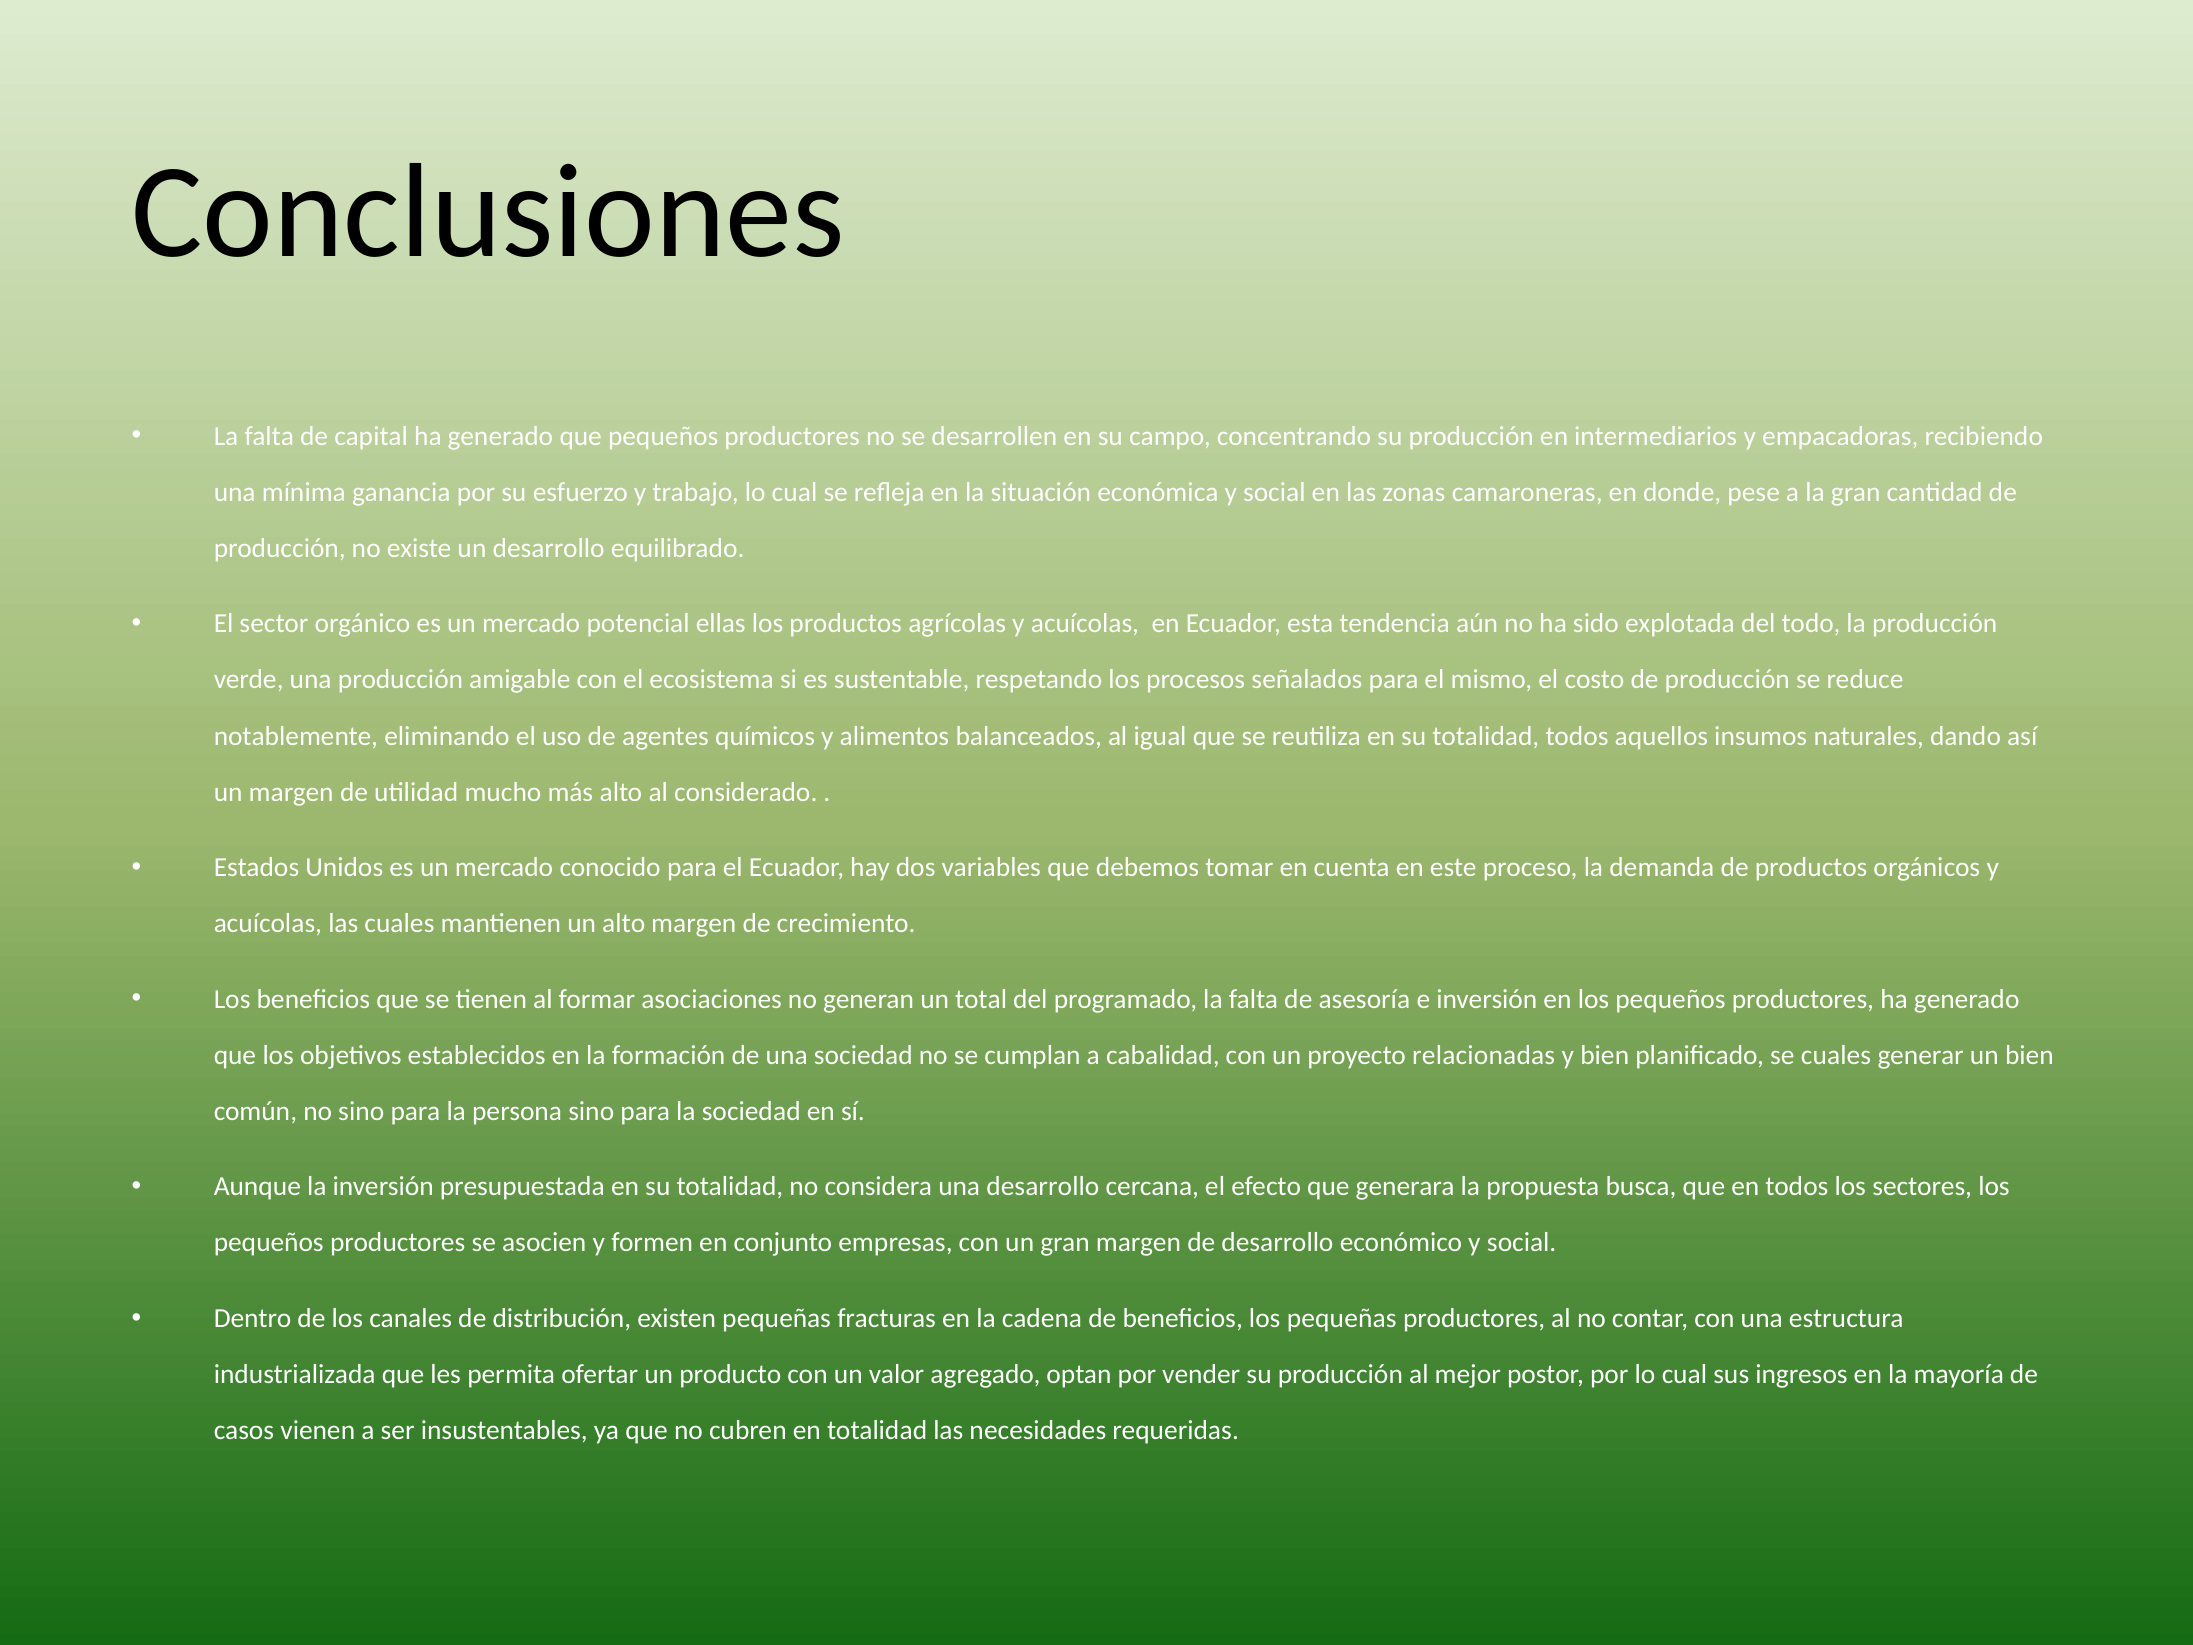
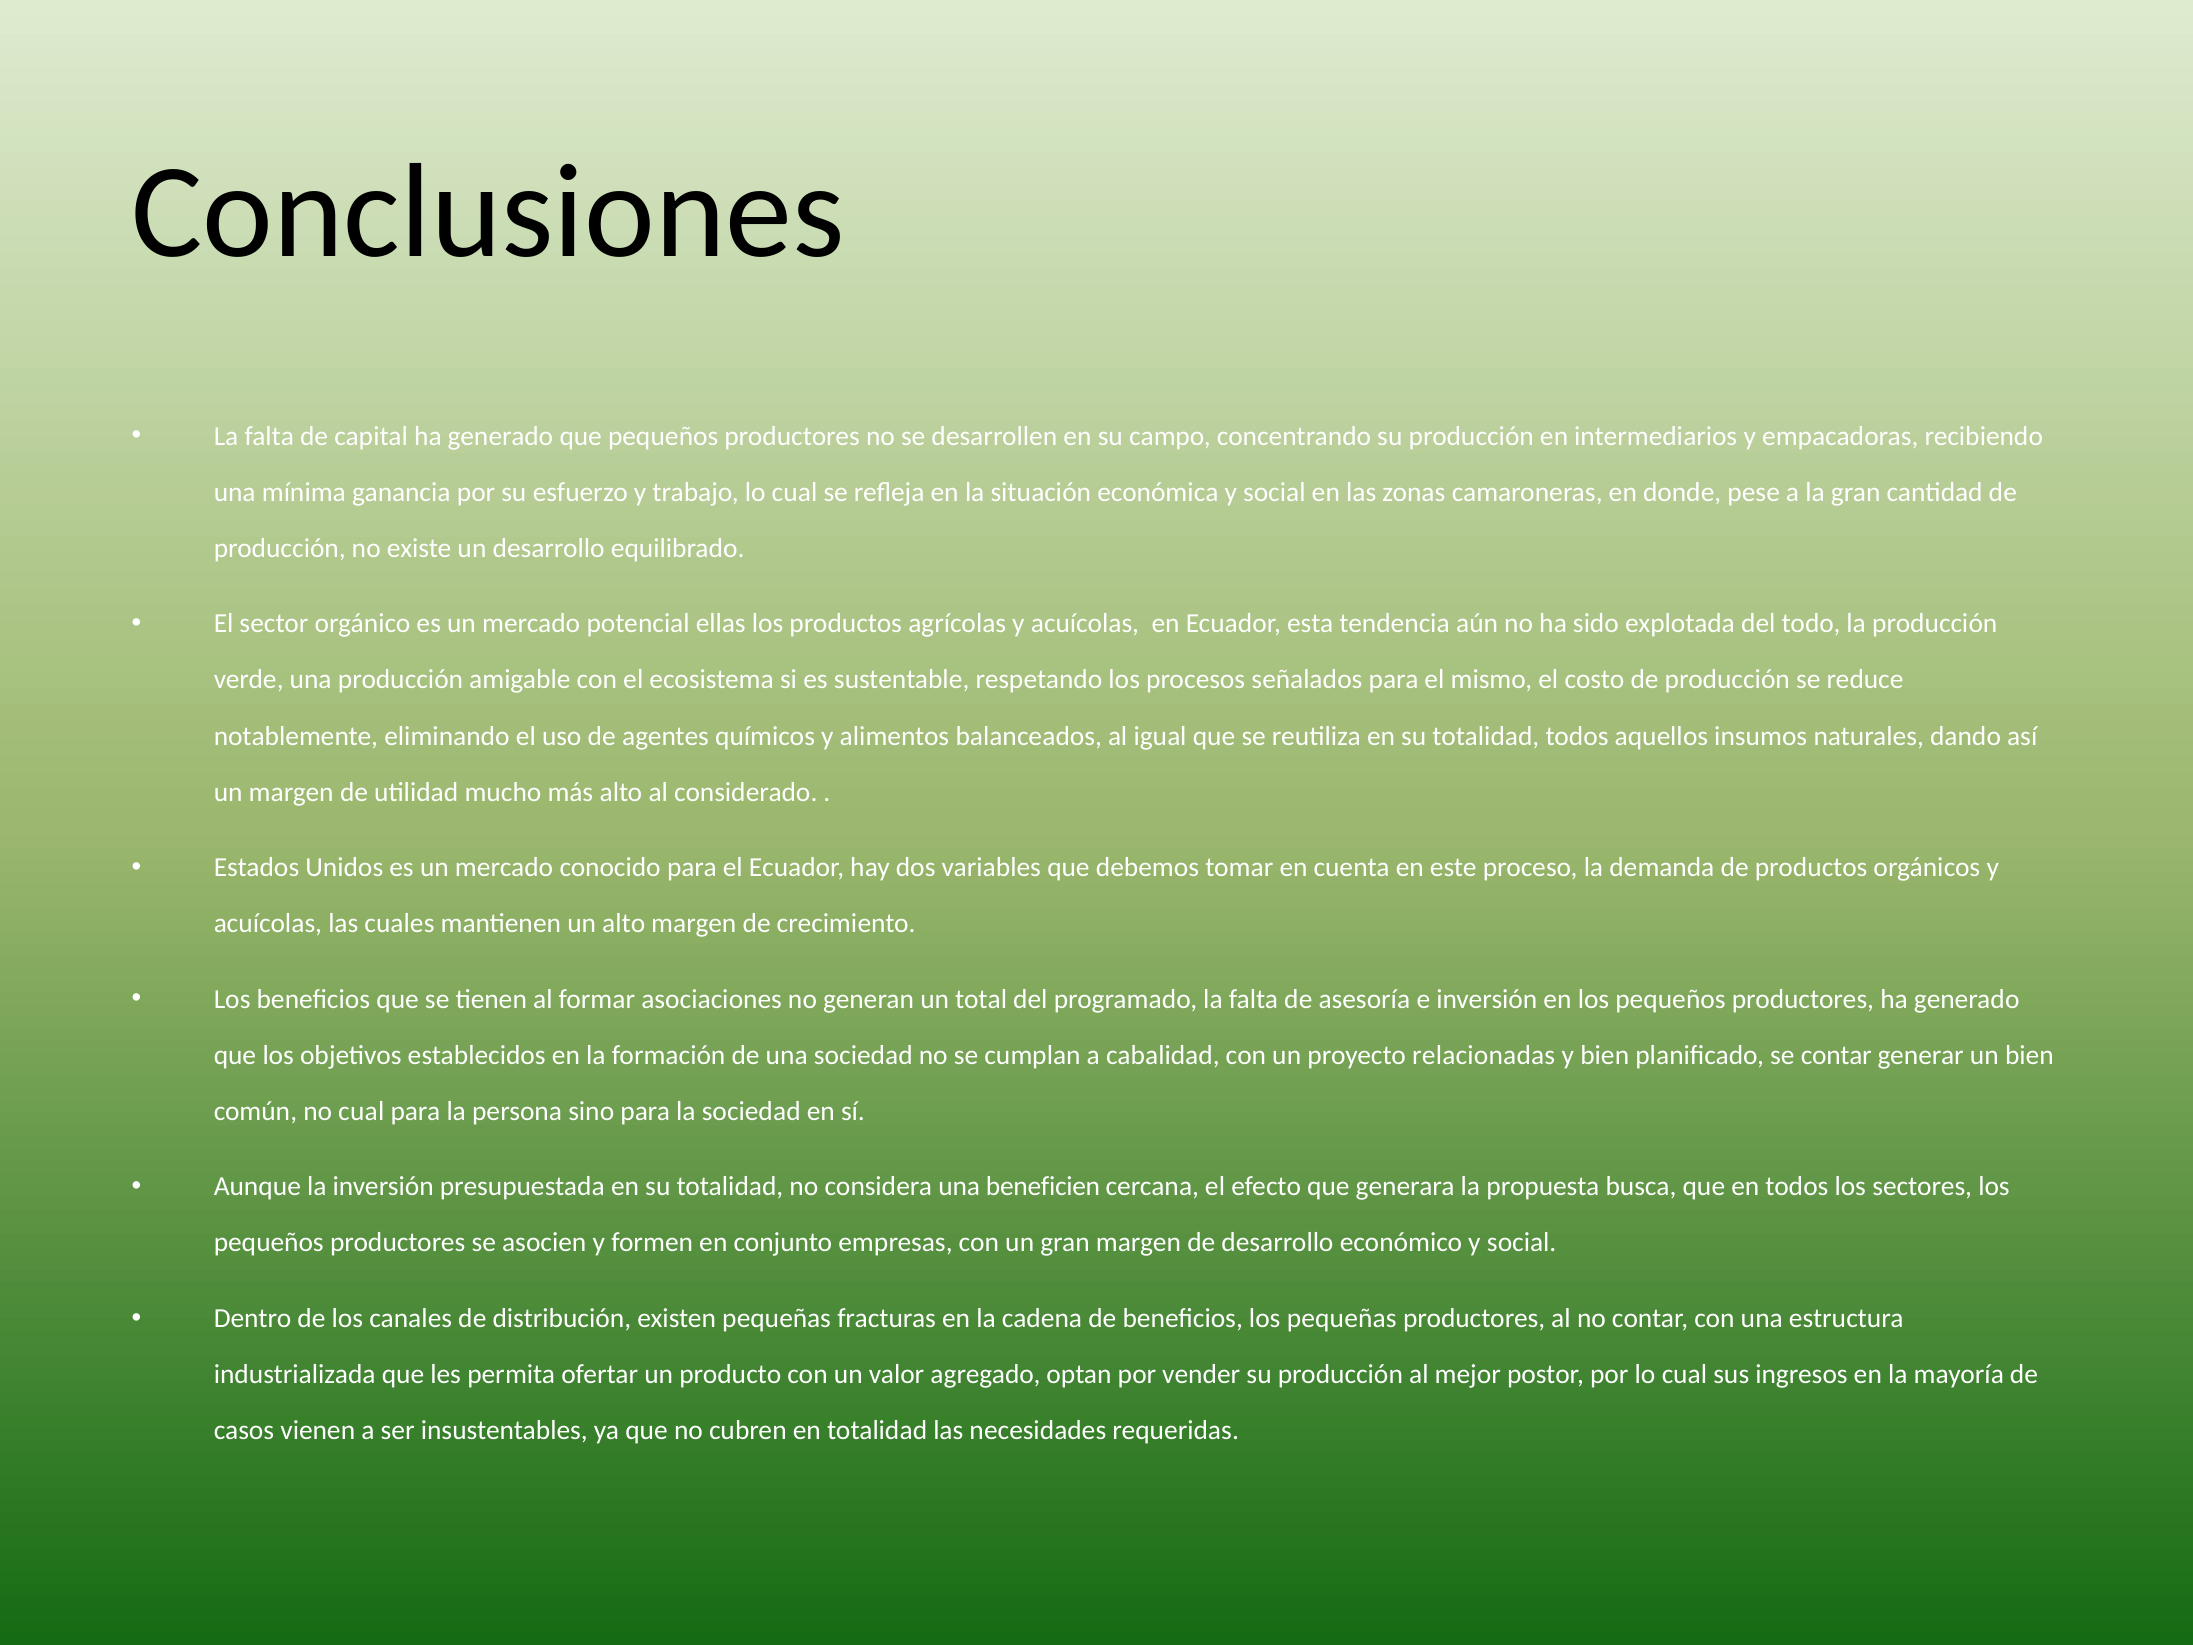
se cuales: cuales -> contar (1836, 1055)
no sino: sino -> cual (361, 1111)
una desarrollo: desarrollo -> beneficien (1043, 1187)
